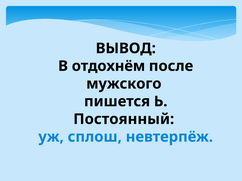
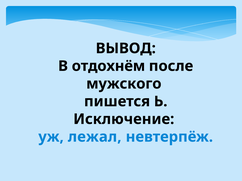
Постоянный: Постоянный -> Исключение (124, 119)
сплош: сплош -> лежал (95, 137)
